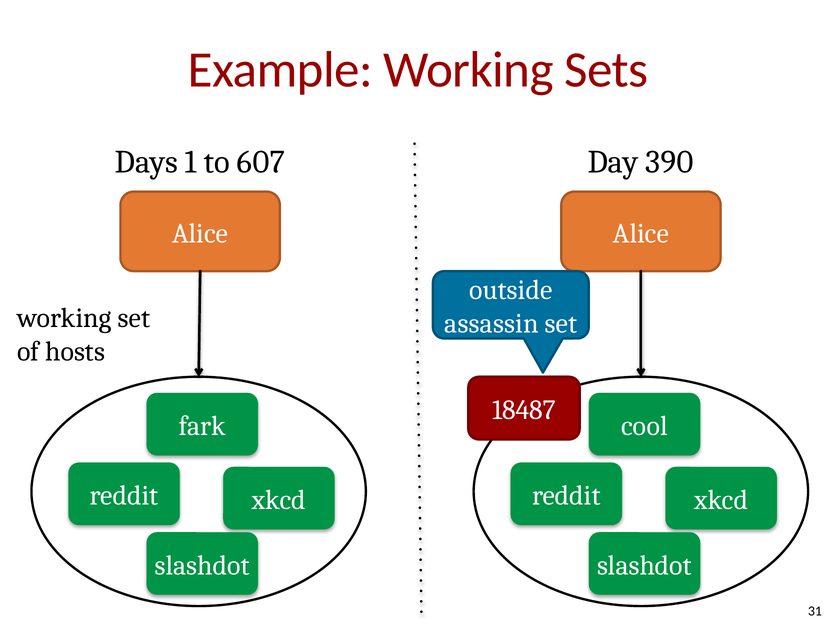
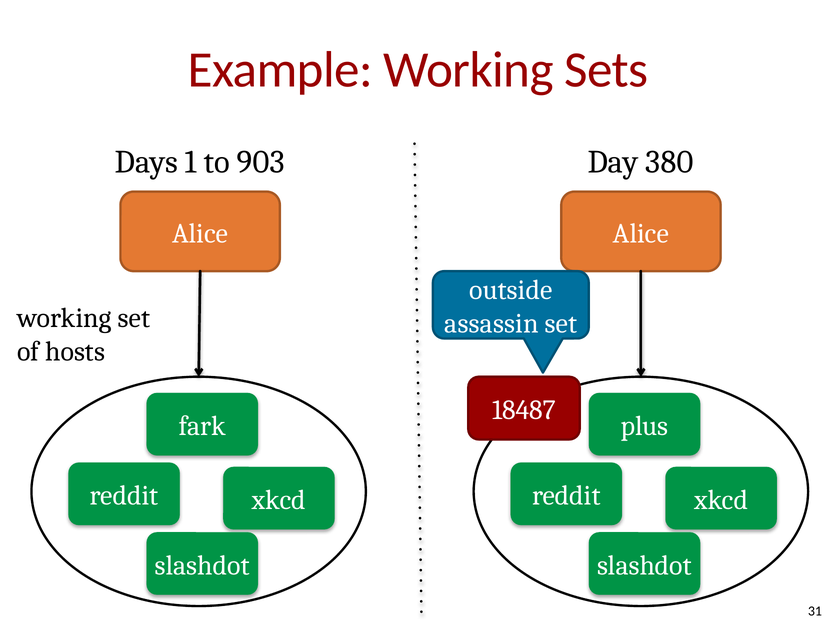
607: 607 -> 903 (261, 162)
390: 390 -> 380 (670, 162)
cool: cool -> plus (645, 426)
